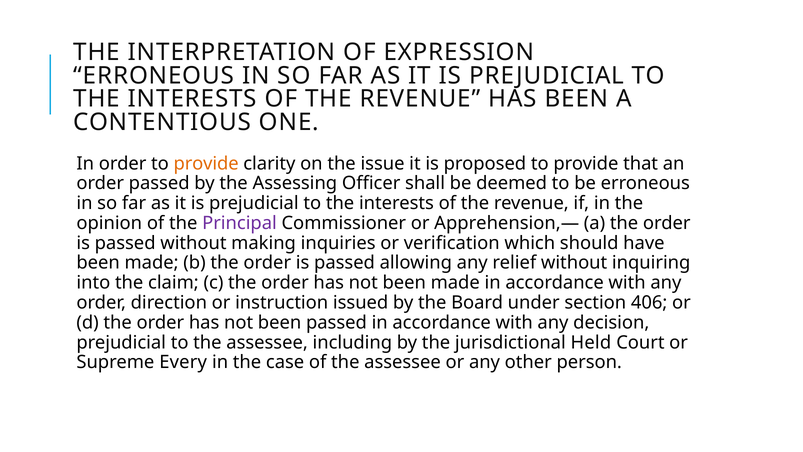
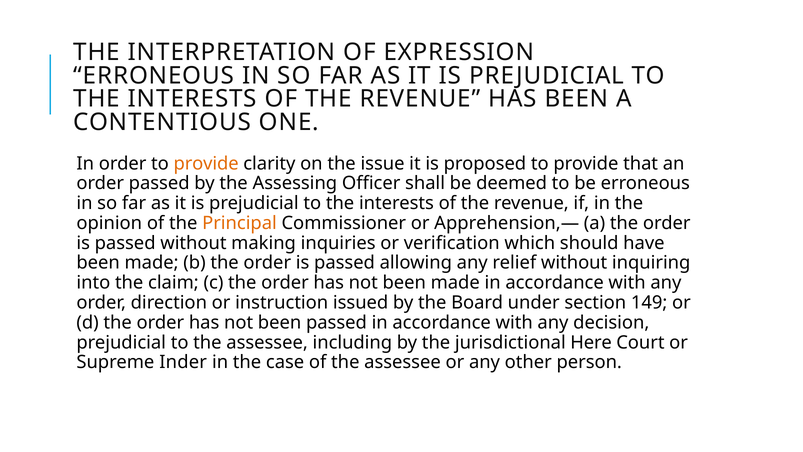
Principal colour: purple -> orange (239, 223)
406: 406 -> 149 (649, 302)
Held: Held -> Here (591, 342)
Every: Every -> Inder (183, 362)
